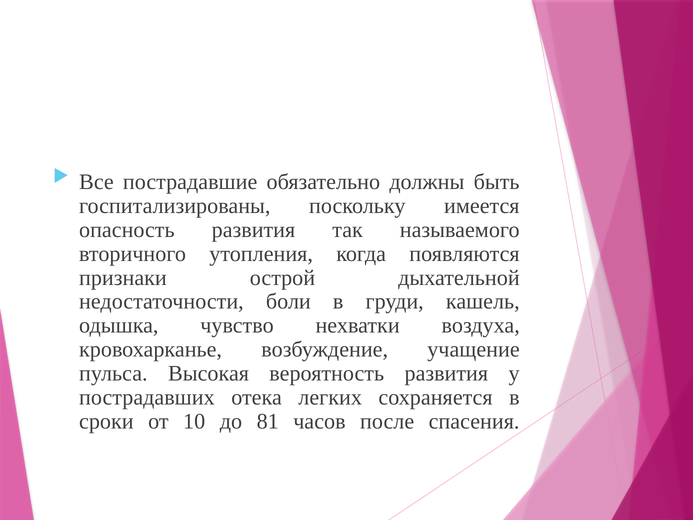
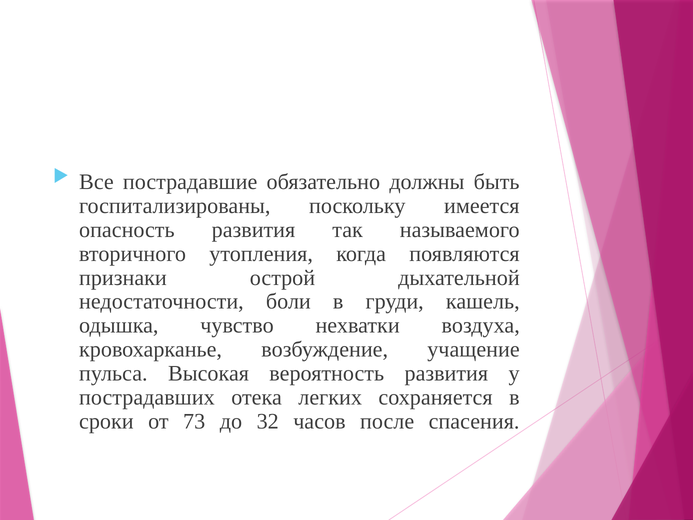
10: 10 -> 73 (194, 421)
81: 81 -> 32 (268, 421)
